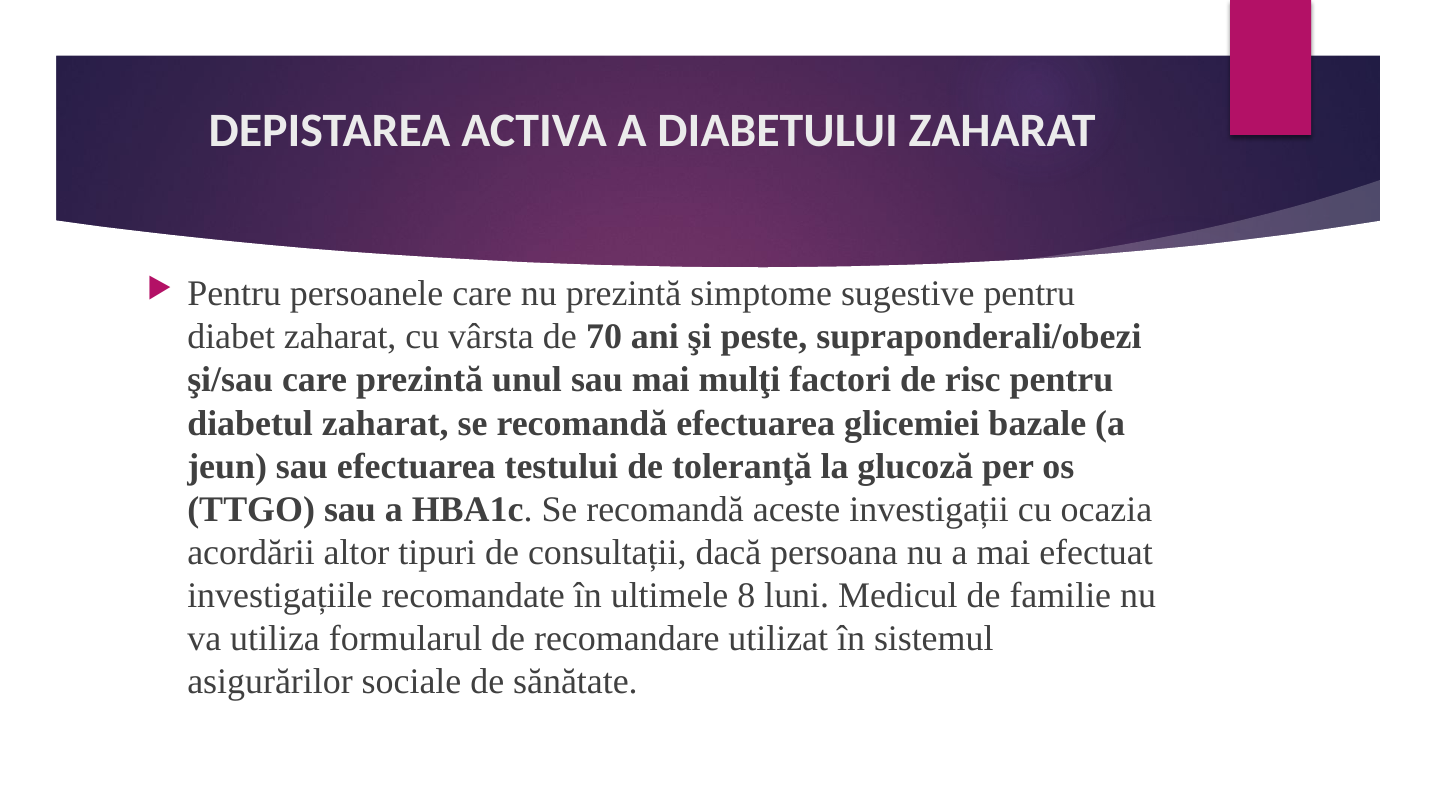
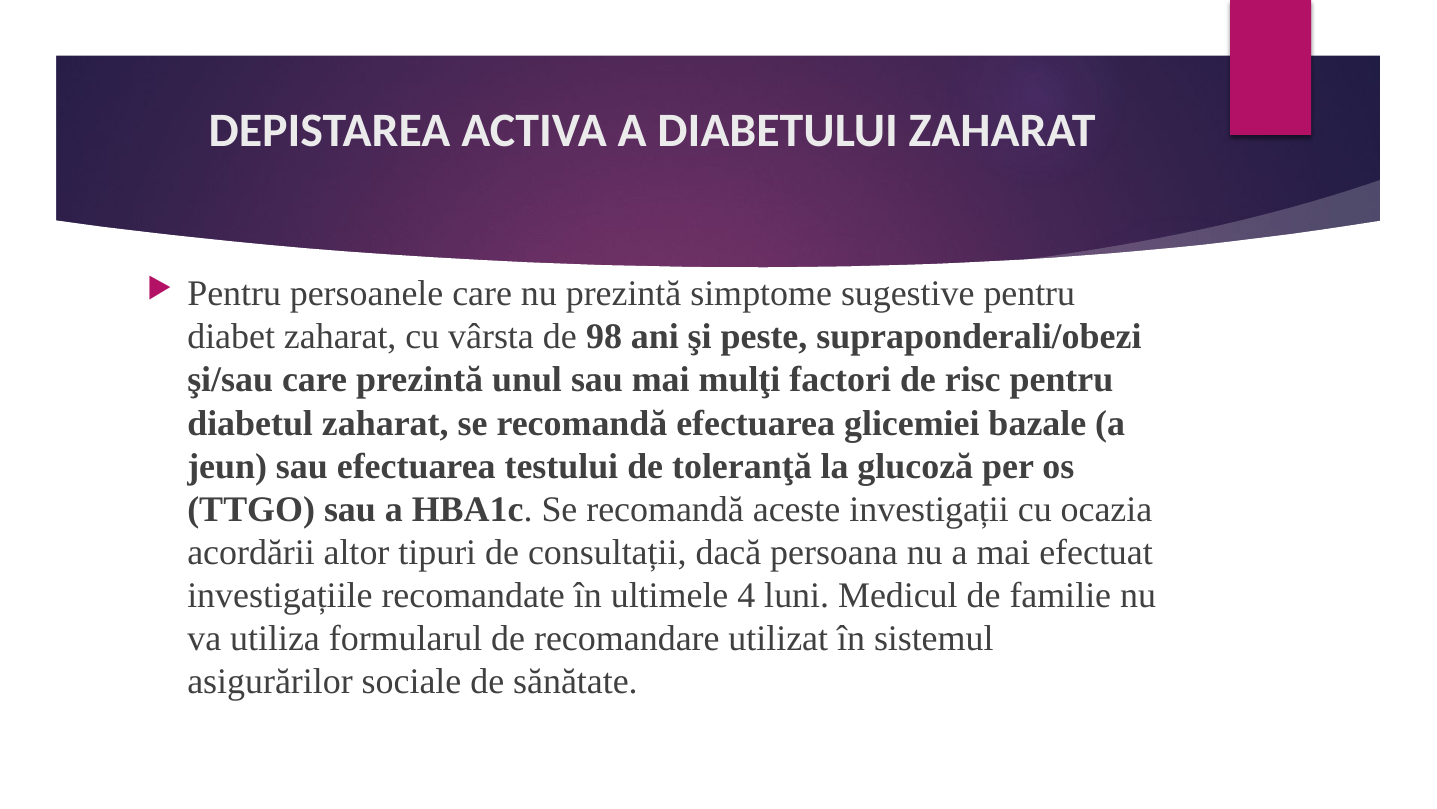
70: 70 -> 98 (604, 337)
8: 8 -> 4 (746, 595)
